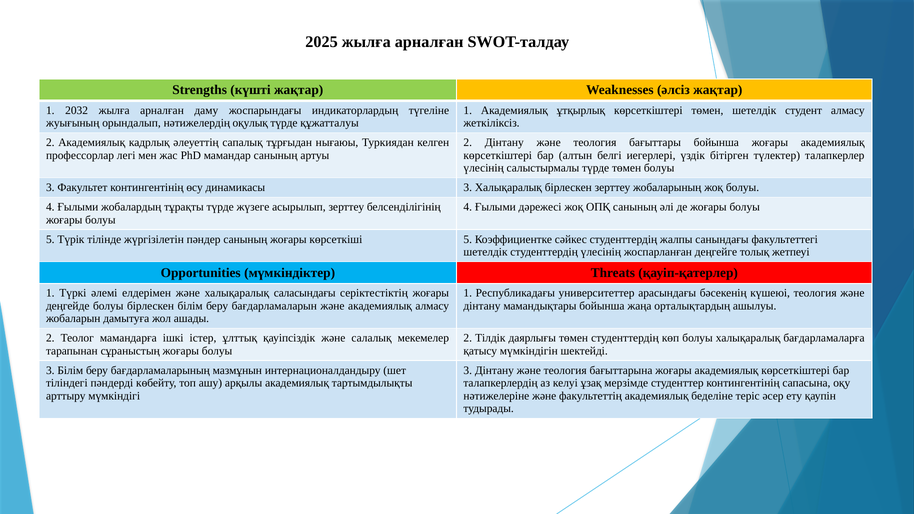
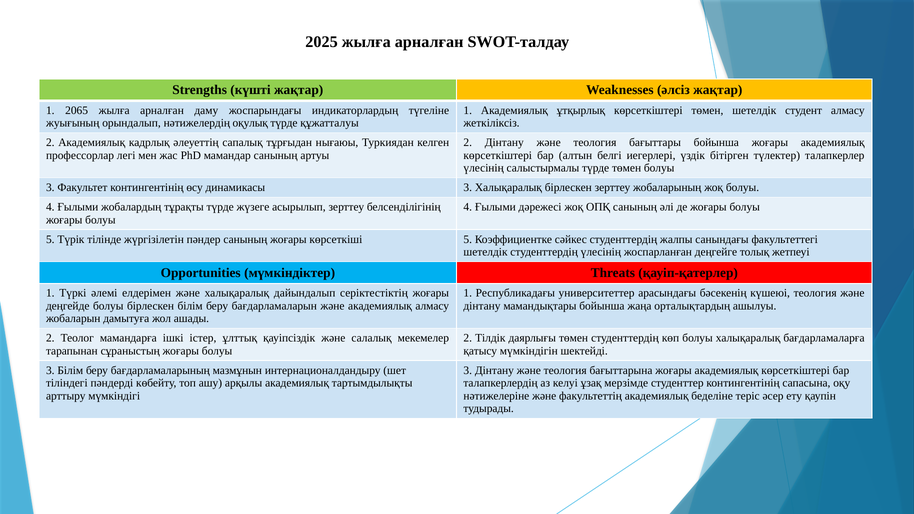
2032: 2032 -> 2065 (77, 110)
саласындағы: саласындағы -> дайындалып (305, 293)
